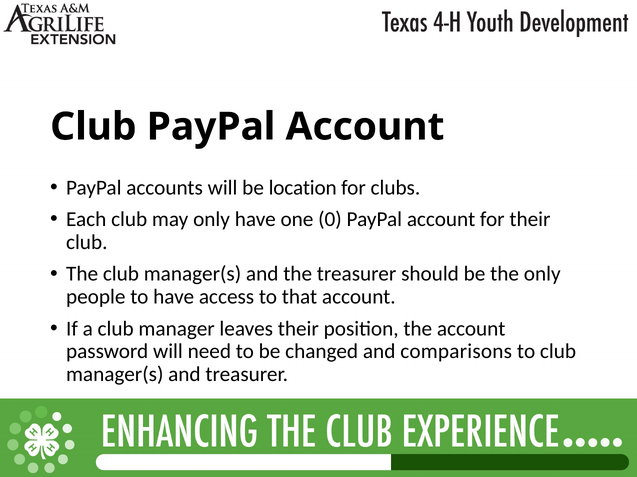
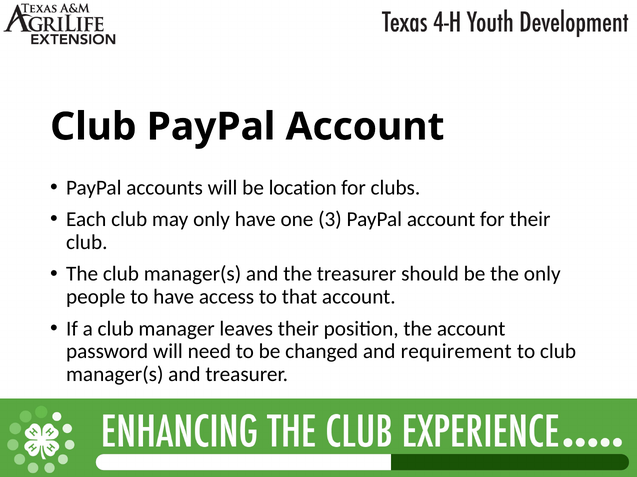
0: 0 -> 3 (330, 220)
comparisons: comparisons -> requirement (456, 352)
